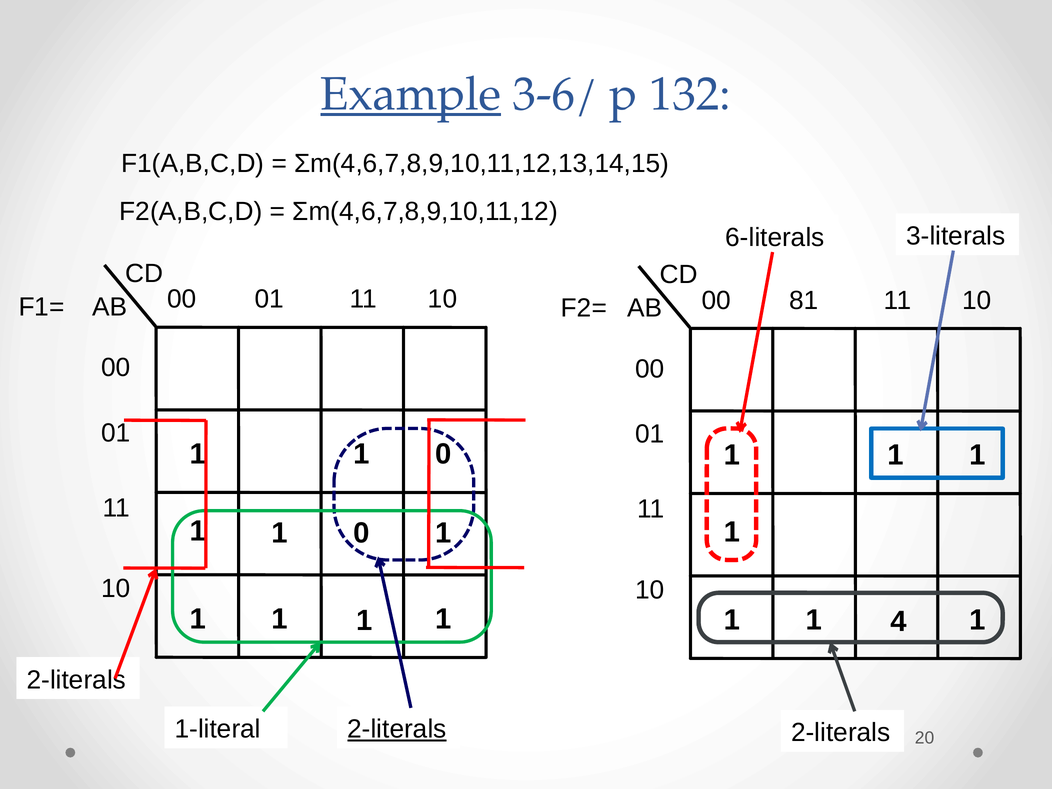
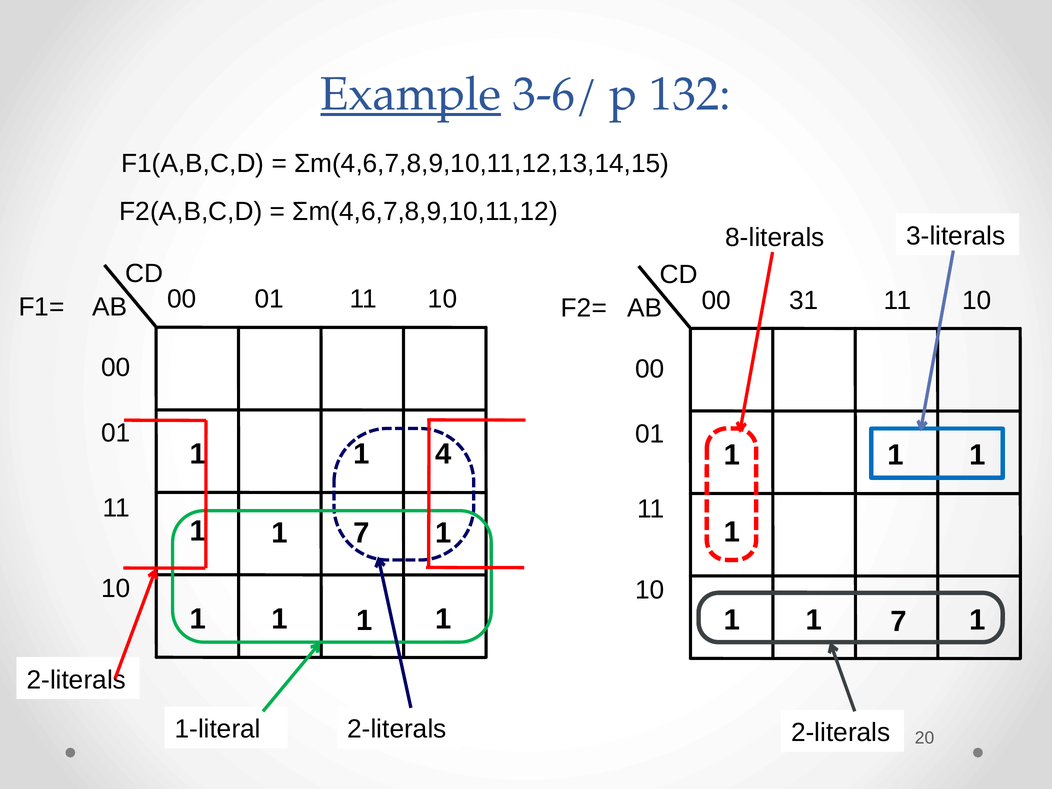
6-literals: 6-literals -> 8-literals (775, 238)
81: 81 -> 31 (804, 300)
1 1 0: 0 -> 4 (443, 454)
0: 0 -> 7 (361, 533)
4: 4 -> 7 (898, 622)
2-literals underline: present -> none (397, 729)
